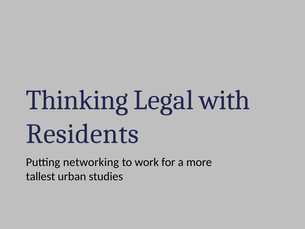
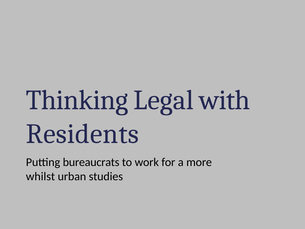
networking: networking -> bureaucrats (91, 162)
tallest: tallest -> whilst (40, 176)
